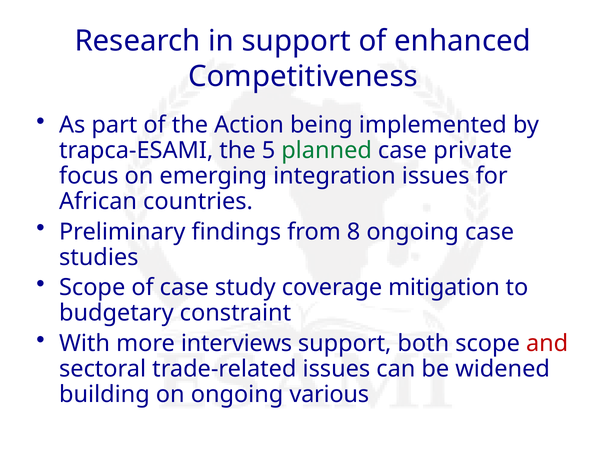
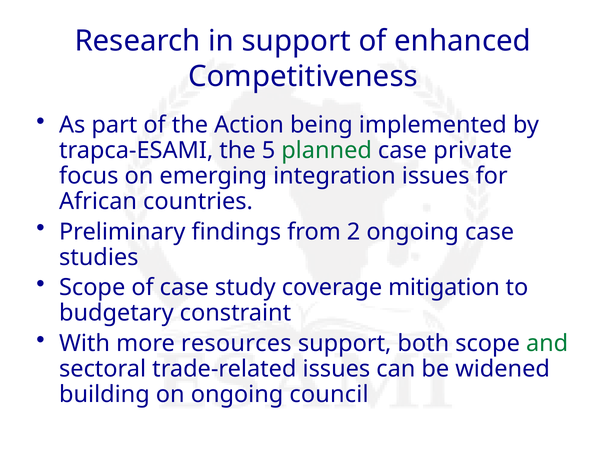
8: 8 -> 2 (354, 232)
interviews: interviews -> resources (236, 343)
and colour: red -> green (547, 343)
various: various -> council (329, 394)
